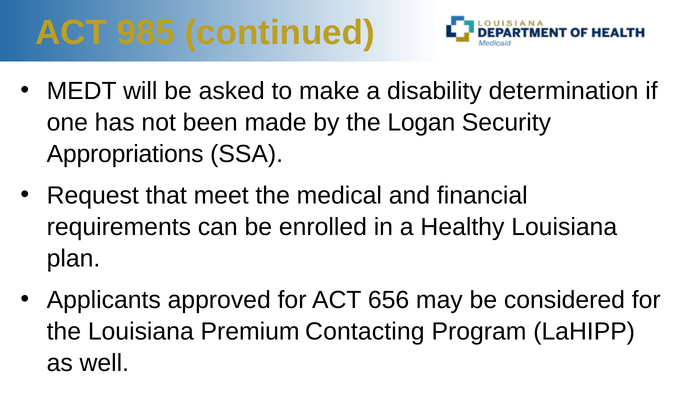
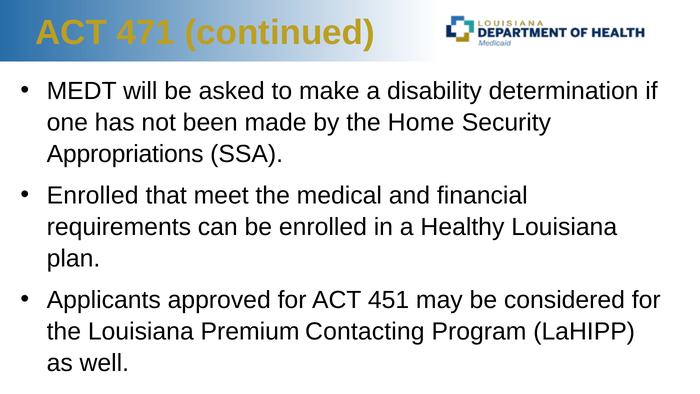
985: 985 -> 471 (146, 32)
Logan: Logan -> Home (421, 122)
Request: Request -> Enrolled (93, 195)
656: 656 -> 451 (389, 300)
